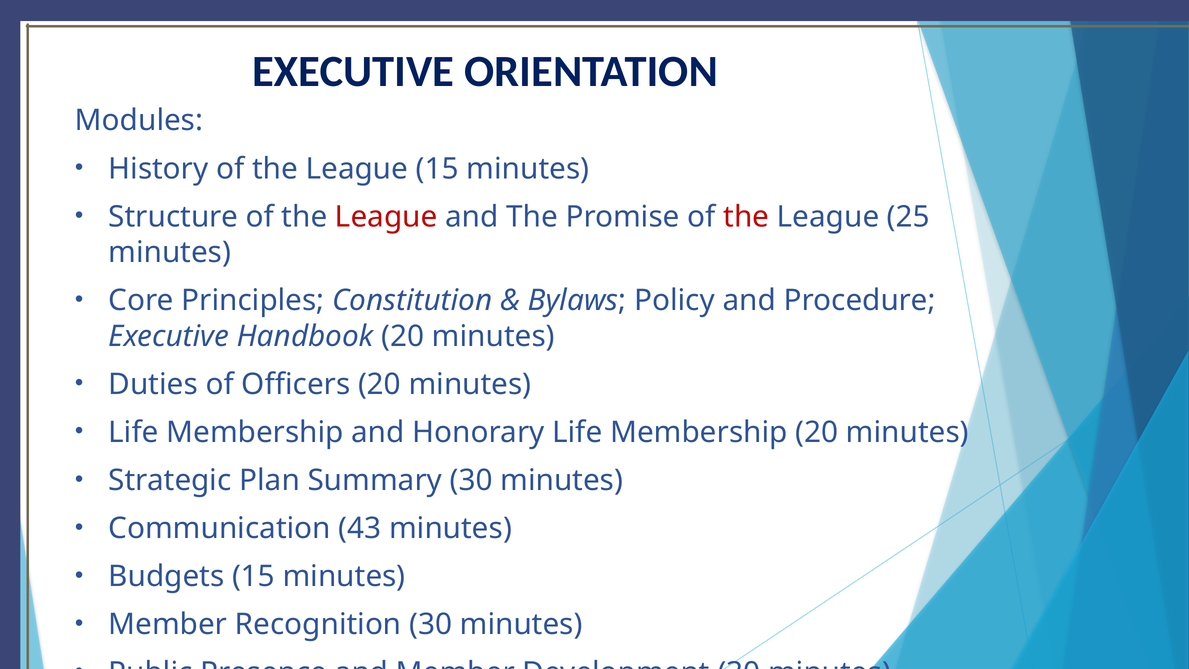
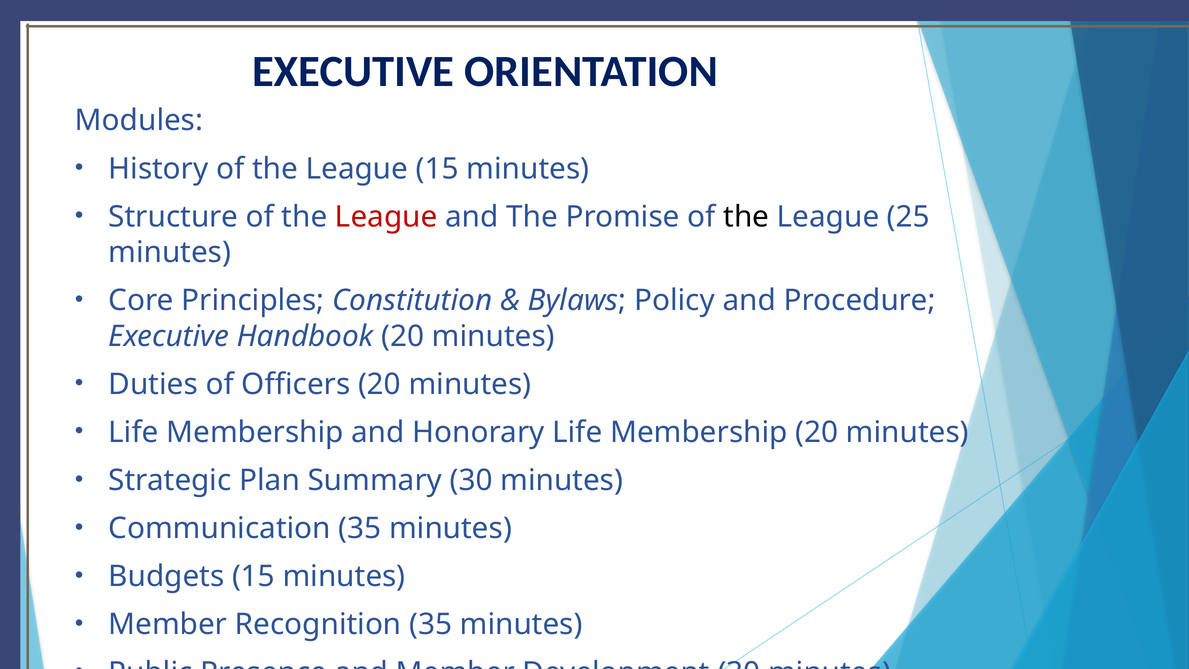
the colour: red -> black (746, 217)
Communication 43: 43 -> 35 (360, 528)
Recognition 30: 30 -> 35 (431, 624)
